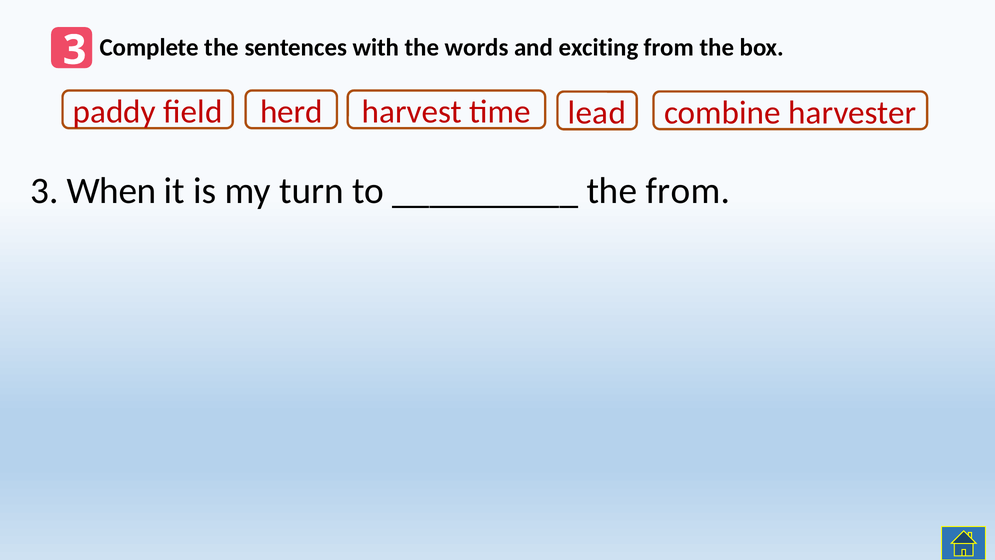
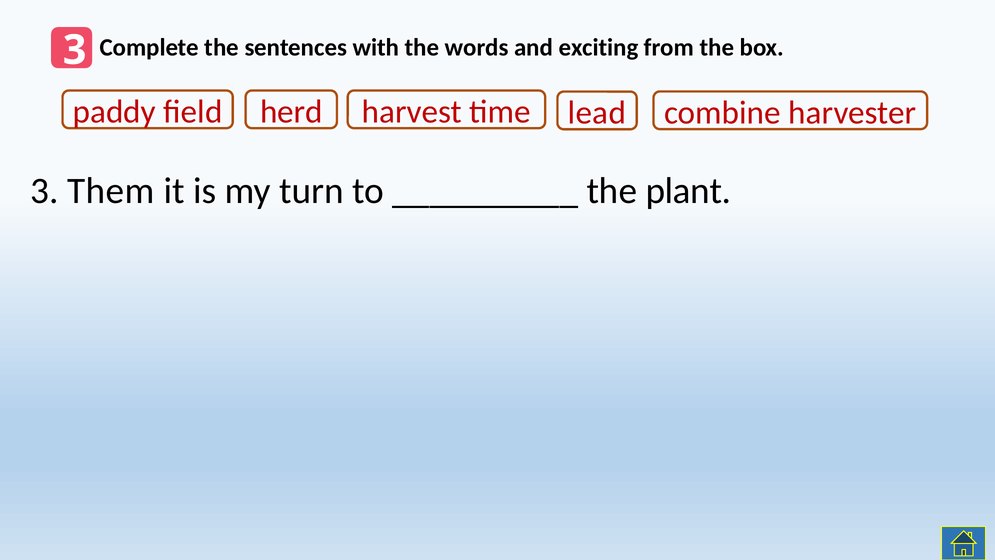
When: When -> Them (111, 191)
the from: from -> plant (688, 191)
